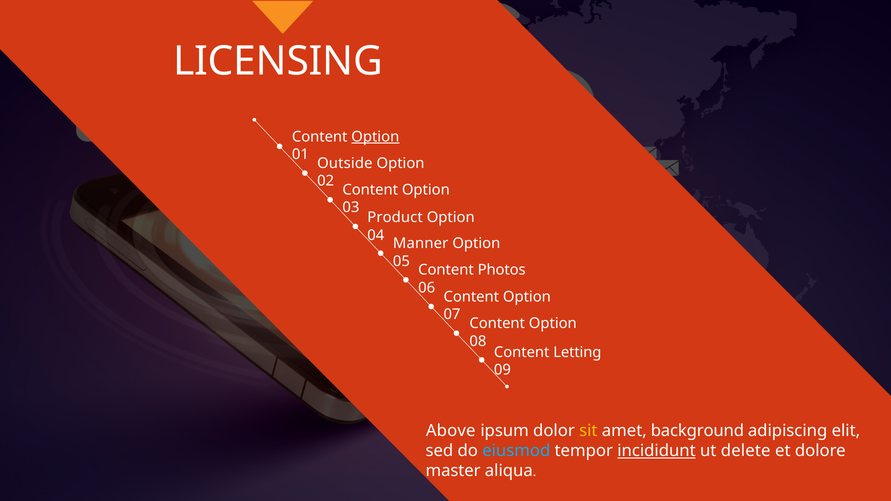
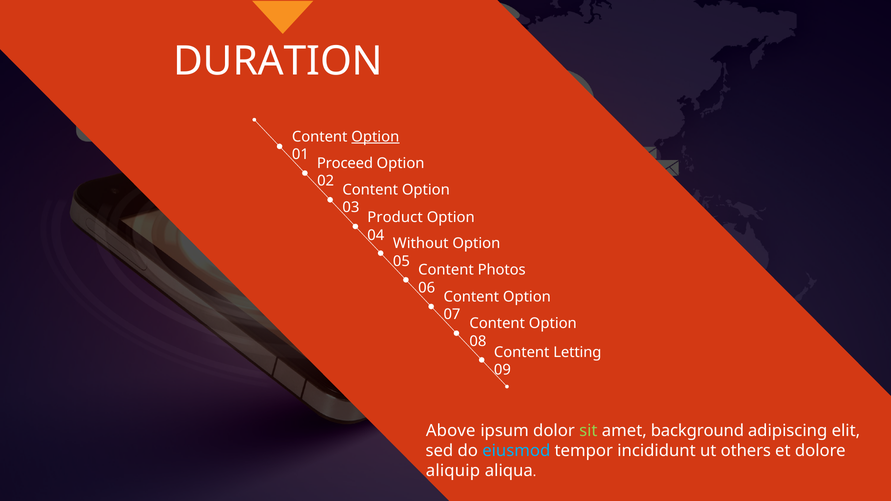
LICENSING: LICENSING -> DURATION (278, 62)
Outside: Outside -> Proceed (345, 163)
Manner: Manner -> Without (421, 244)
sit colour: yellow -> light green (588, 431)
incididunt underline: present -> none (656, 451)
delete: delete -> others (746, 451)
master: master -> aliquip (453, 471)
